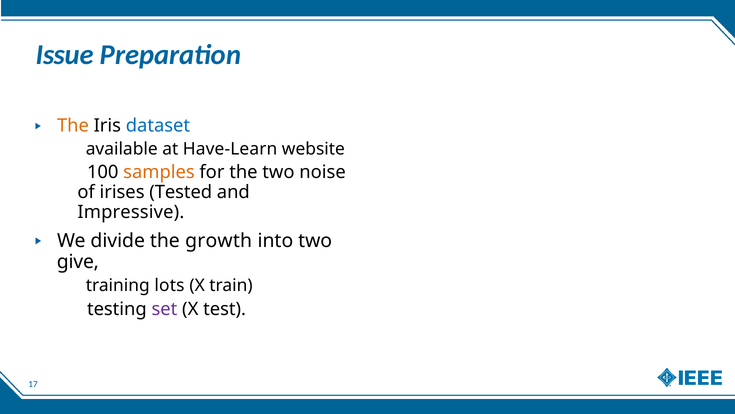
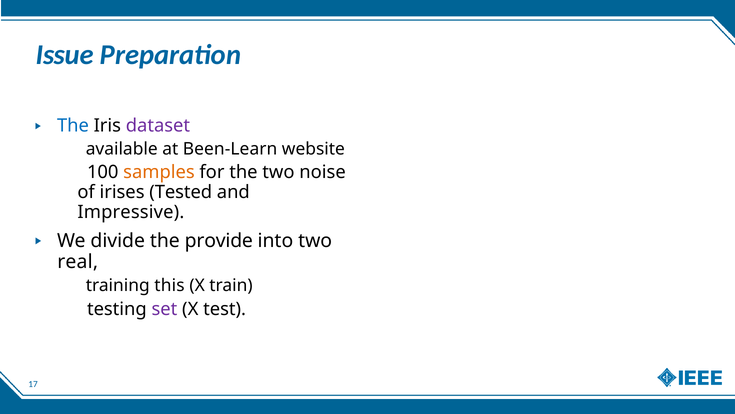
The colour: orange -> blue (73, 125)
dataset colour: blue -> purple (158, 125)
Have-Learn: Have-Learn -> Been-Learn (230, 149)
growth: growth -> provide (219, 240)
give: give -> real (78, 261)
lots: lots -> this (170, 285)
